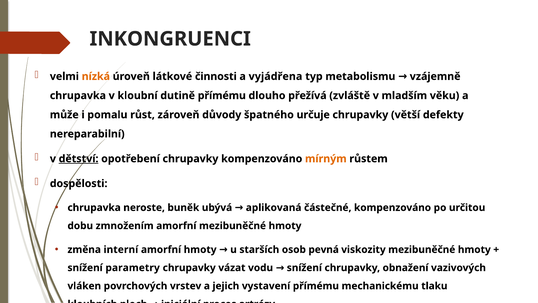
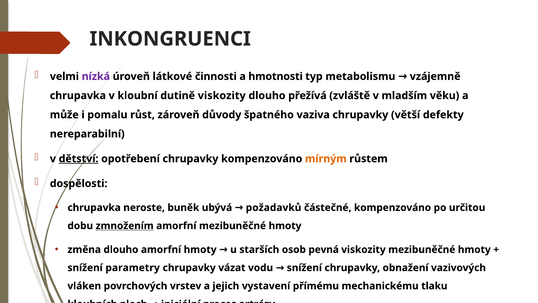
nízká colour: orange -> purple (96, 76)
vyjádřena: vyjádřena -> hmotnosti (276, 76)
dutině přímému: přímému -> viskozity (222, 95)
určuje: určuje -> vaziva (313, 115)
aplikovaná: aplikovaná -> požadavků (274, 207)
zmnožením underline: none -> present (125, 226)
změna interní: interní -> dlouho (121, 249)
